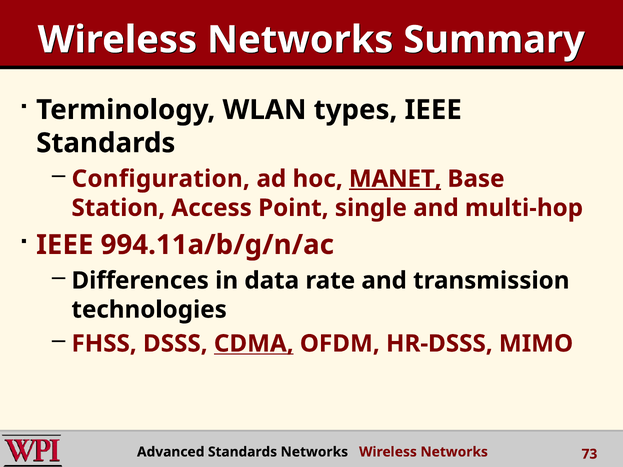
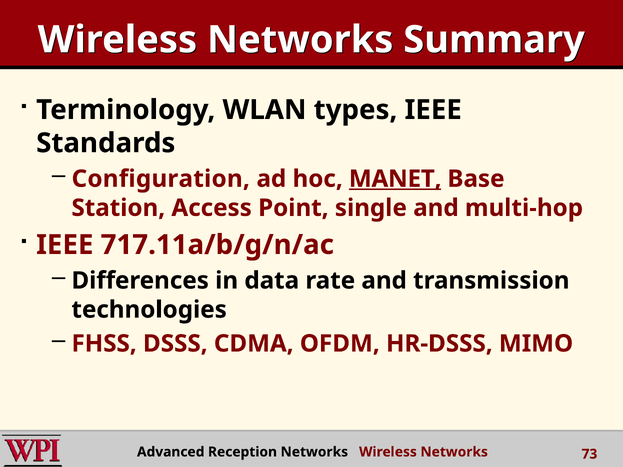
994.11a/b/g/n/ac: 994.11a/b/g/n/ac -> 717.11a/b/g/n/ac (217, 245)
CDMA underline: present -> none (254, 344)
Advanced Standards: Standards -> Reception (242, 452)
